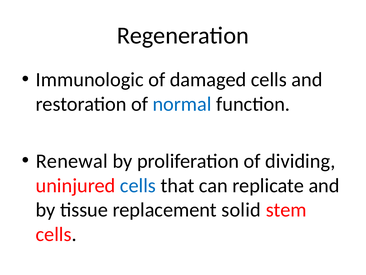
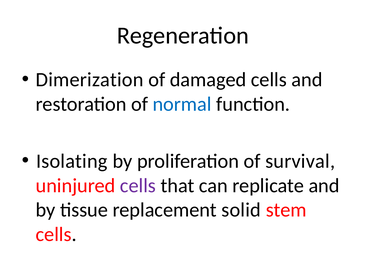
Immunologic: Immunologic -> Dimerization (90, 80)
Renewal: Renewal -> Isolating (72, 161)
dividing: dividing -> survival (300, 161)
cells colour: blue -> purple (138, 185)
